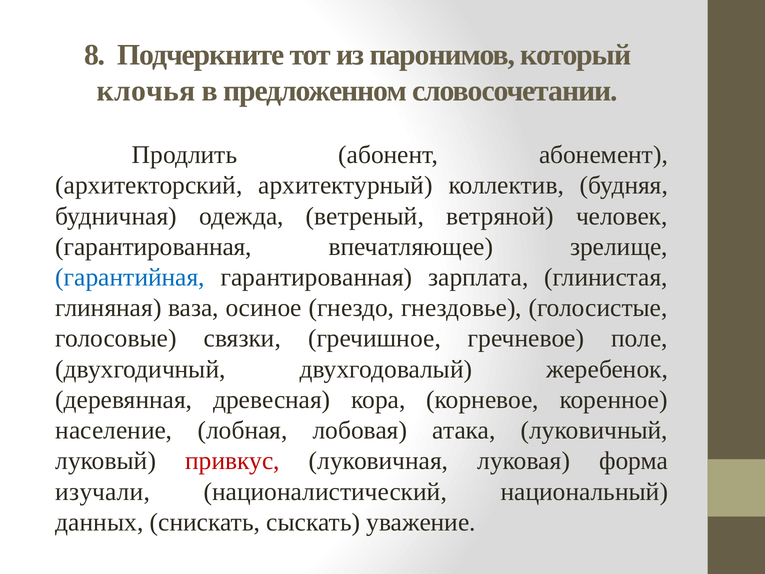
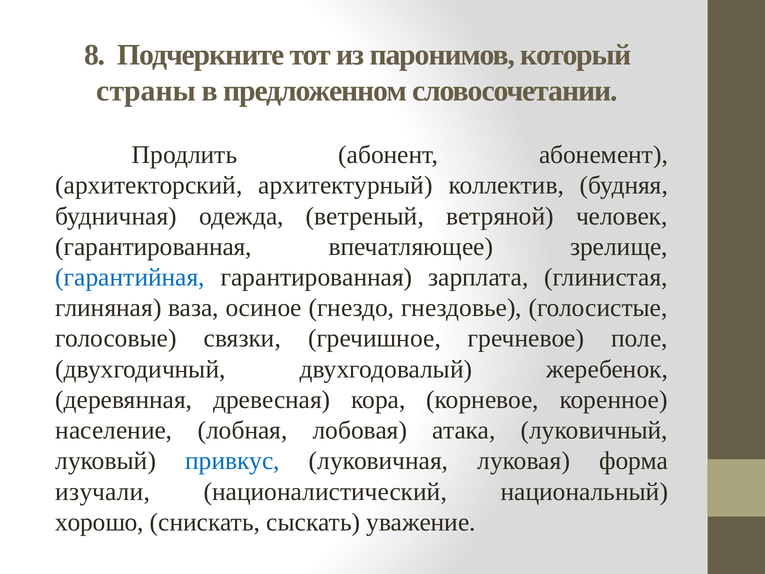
клочья: клочья -> страны (146, 91)
привкус colour: red -> blue (233, 461)
данных: данных -> хорошо (100, 522)
